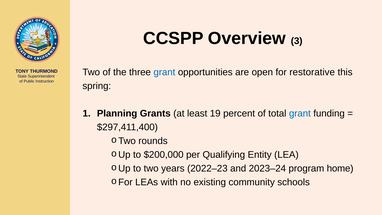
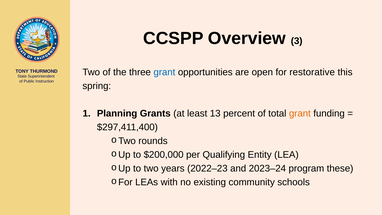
19: 19 -> 13 (215, 113)
grant colour: blue -> orange (300, 113)
home: home -> these (340, 168)
